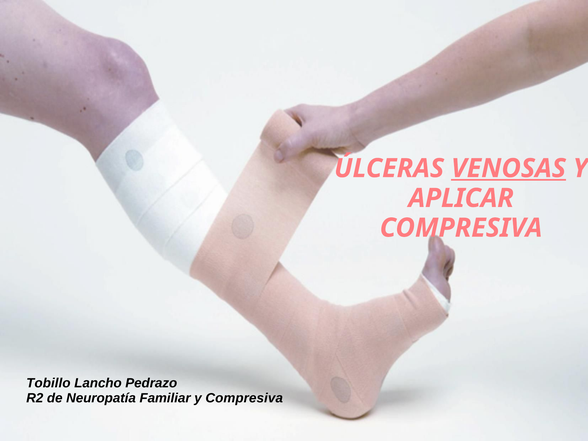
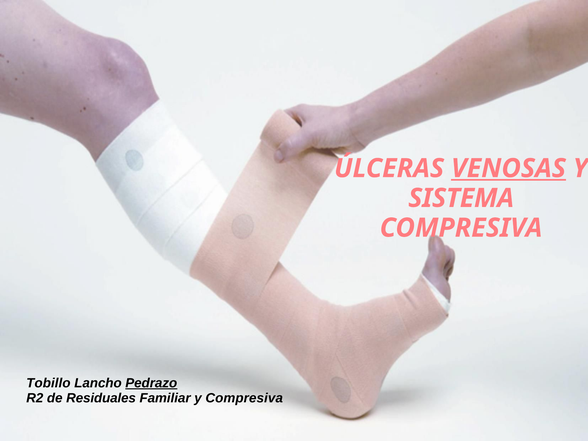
APLICAR: APLICAR -> SISTEMA (461, 198)
Pedrazo underline: none -> present (151, 383)
Neuropatía: Neuropatía -> Residuales (101, 398)
